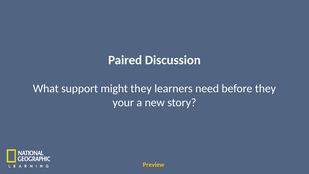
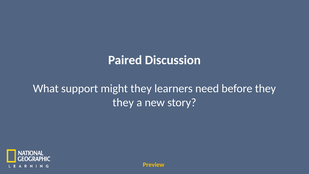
your: your -> they (123, 102)
